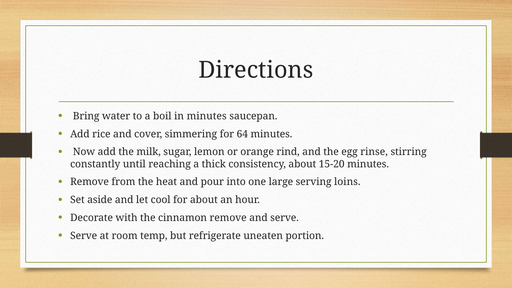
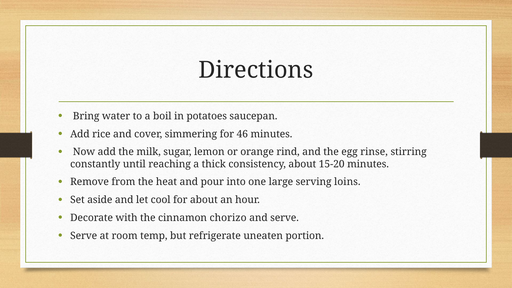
in minutes: minutes -> potatoes (207, 116)
64: 64 -> 46 (242, 134)
cinnamon remove: remove -> chorizo (228, 218)
